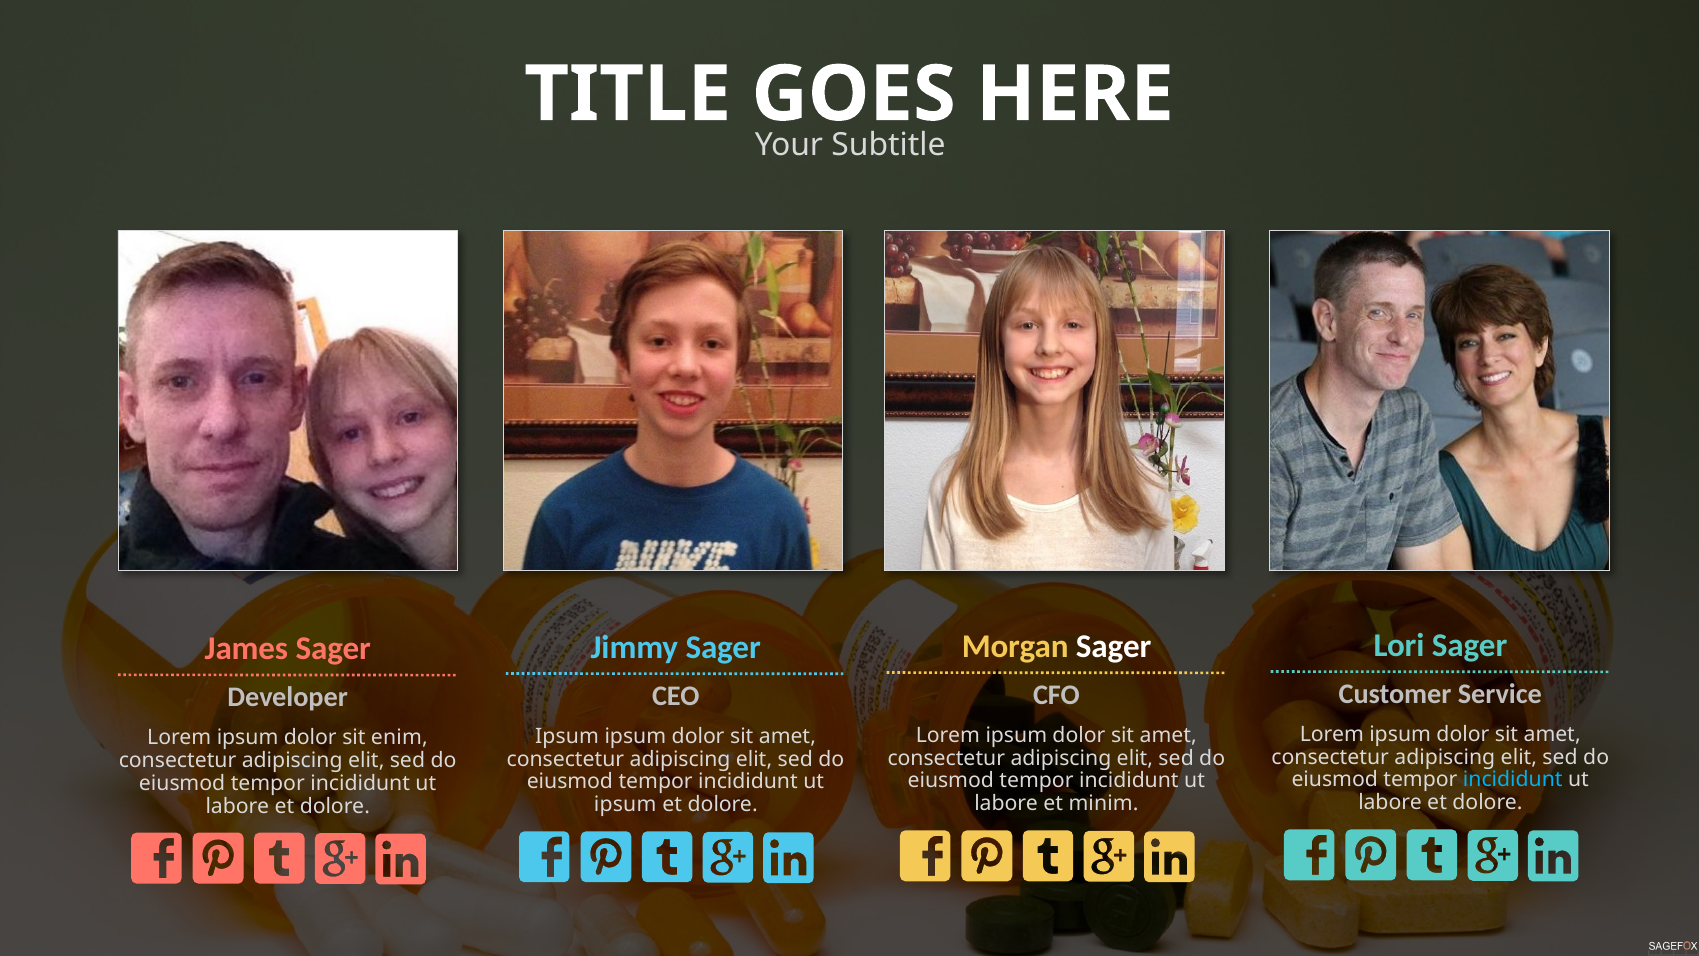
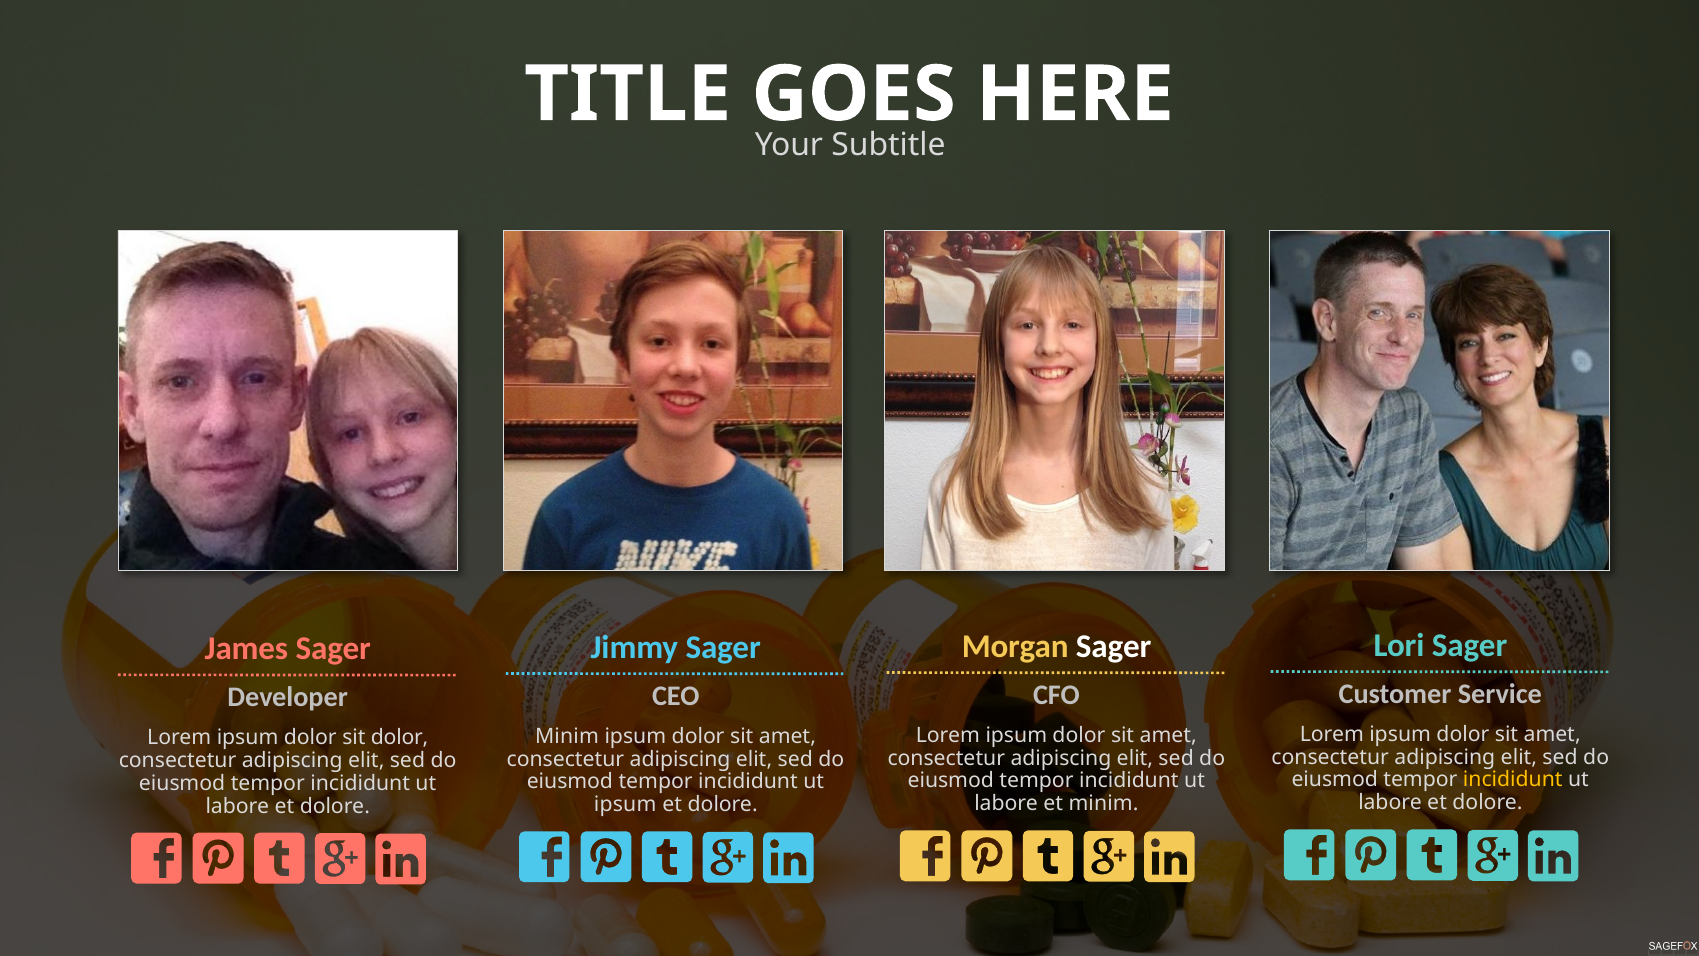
Ipsum: Ipsum -> Minim (567, 736)
sit enim: enim -> dolor (400, 737)
incididunt colour: light blue -> yellow (1513, 780)
